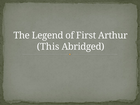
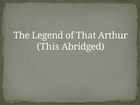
First: First -> That (86, 35)
